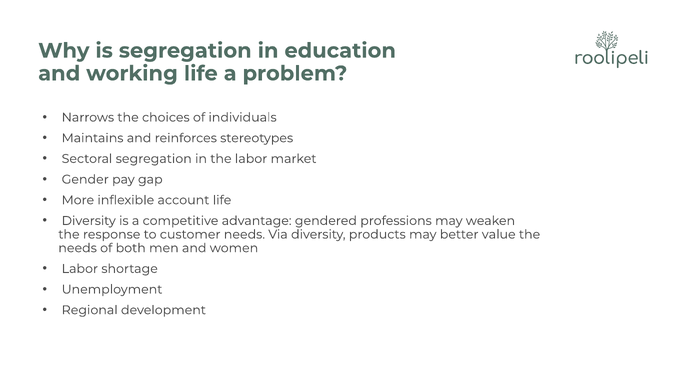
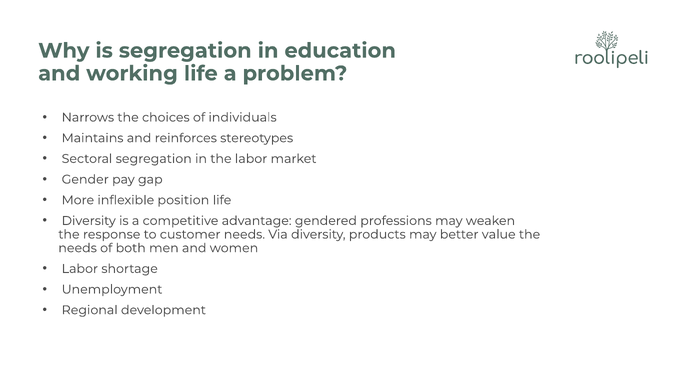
account: account -> position (183, 200)
